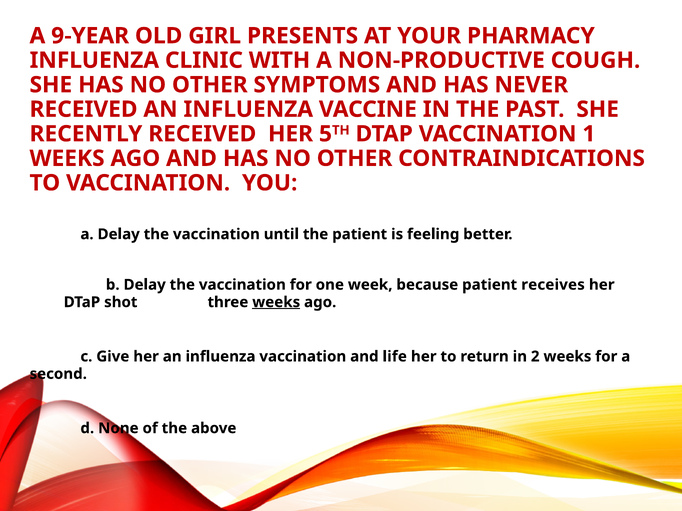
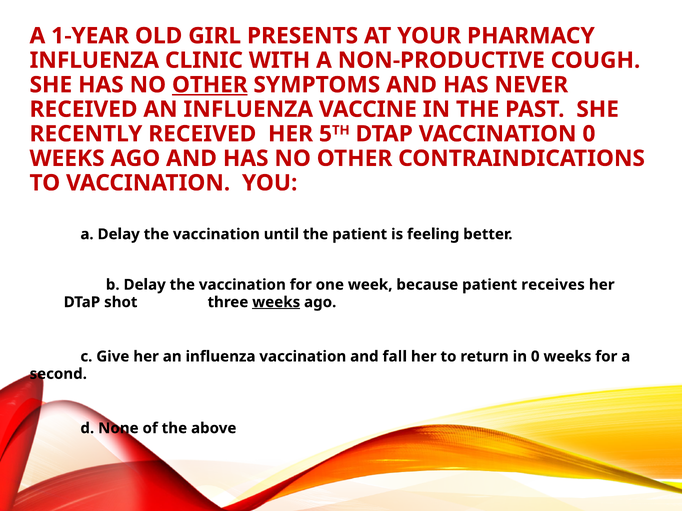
9-YEAR: 9-YEAR -> 1-YEAR (90, 36)
OTHER underline: none -> present (210, 85)
VACCINATION 1: 1 -> 0 (589, 134)
life: life -> fall (395, 357)
in 2: 2 -> 0 (535, 357)
